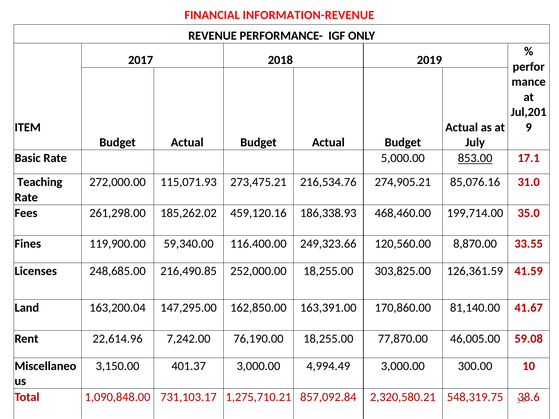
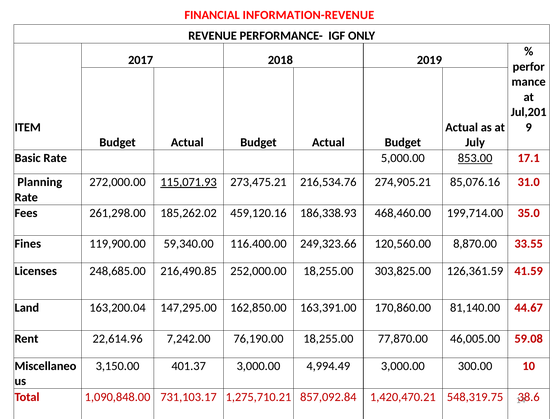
Teaching: Teaching -> Planning (40, 182)
115,071.93 underline: none -> present (189, 182)
41.67: 41.67 -> 44.67 (529, 308)
2,320,580.21: 2,320,580.21 -> 1,420,470.21 (403, 397)
